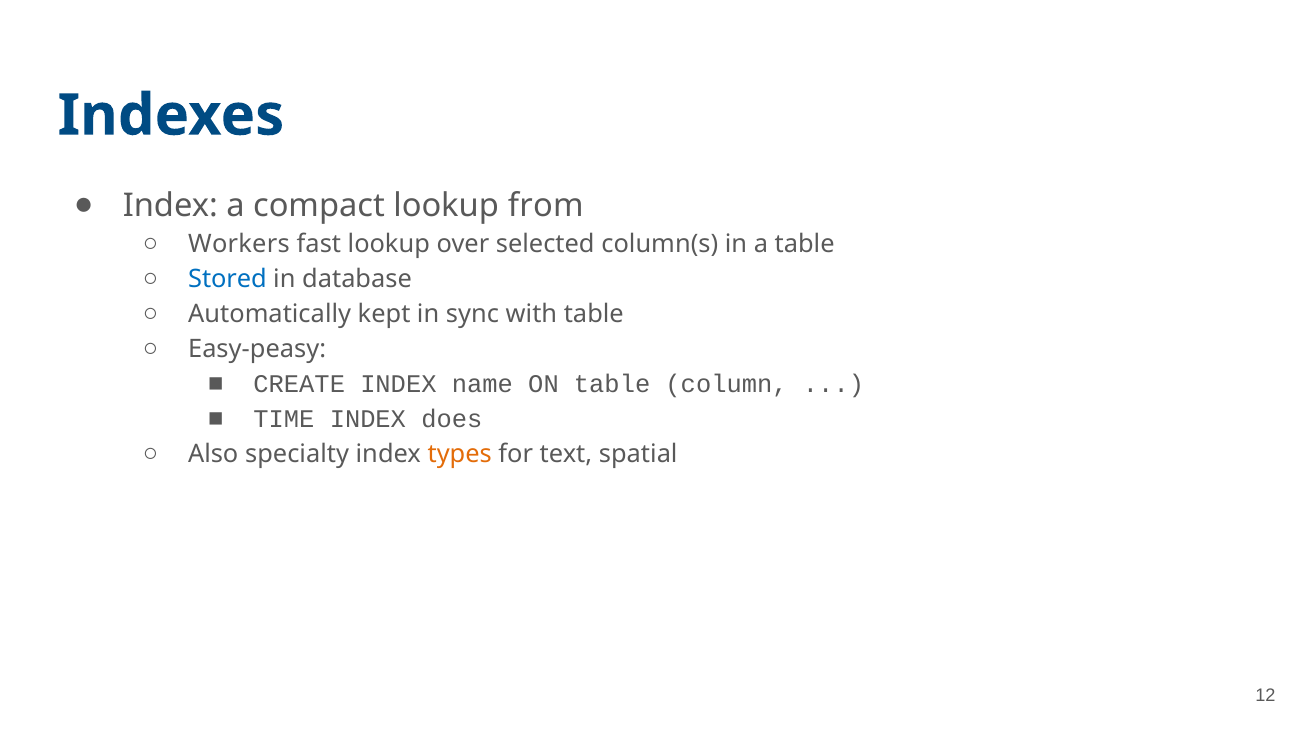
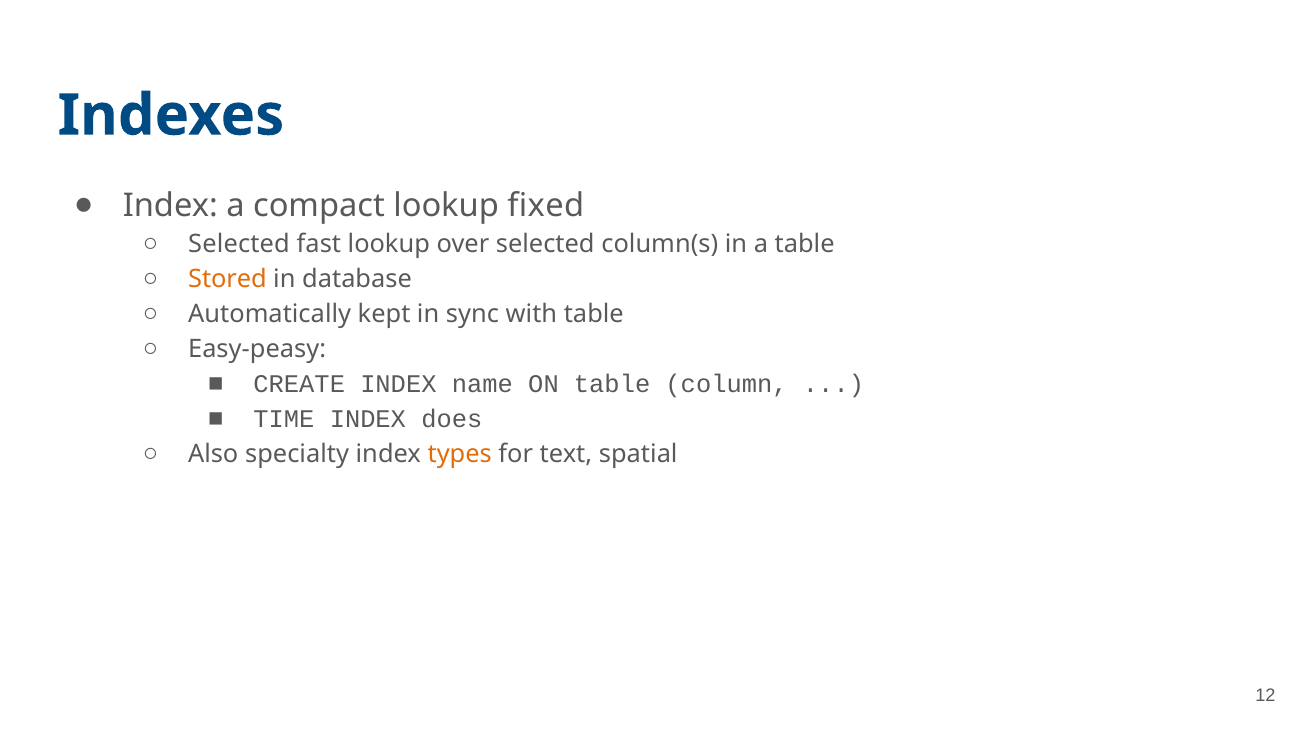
from: from -> fixed (546, 205)
Workers: Workers -> Selected (239, 244)
Stored colour: blue -> orange (227, 279)
